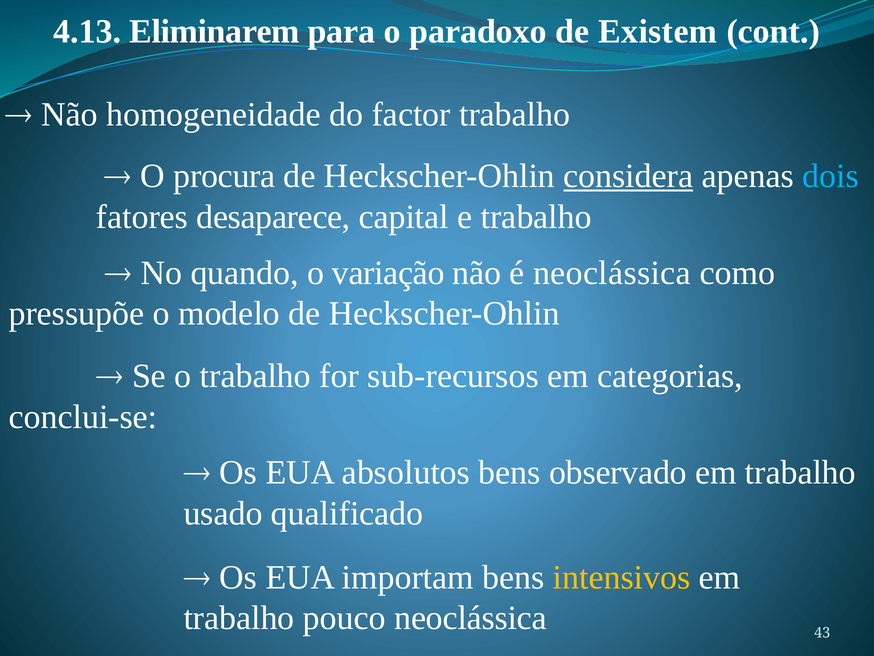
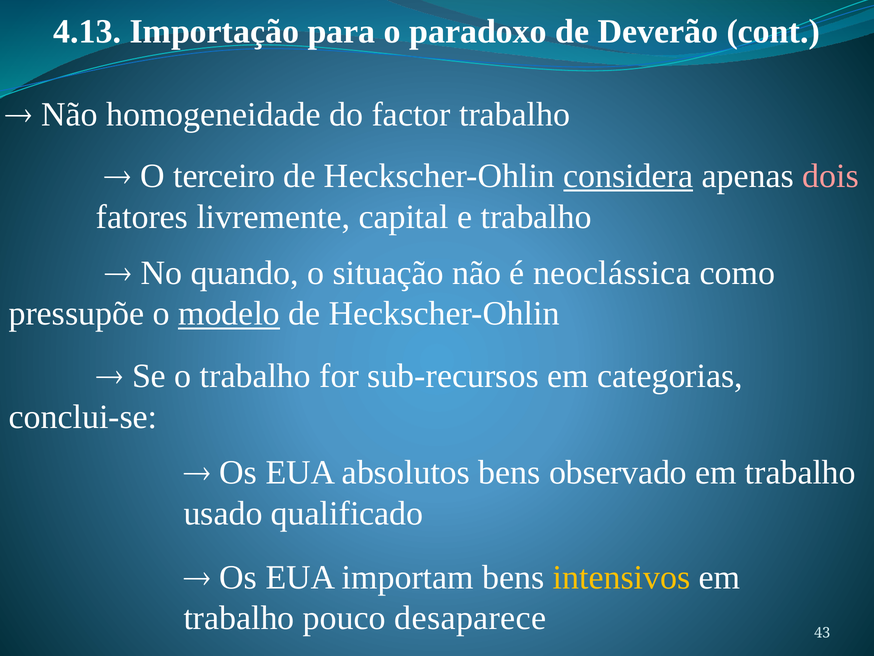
Eliminarem: Eliminarem -> Importação (214, 31)
Existem: Existem -> Deverão (658, 31)
procura: procura -> terceiro (224, 176)
dois colour: light blue -> pink (831, 176)
desaparece: desaparece -> livremente (273, 217)
variação: variação -> situação (388, 273)
modelo underline: none -> present (229, 314)
pouco neoclássica: neoclássica -> desaparece (470, 618)
